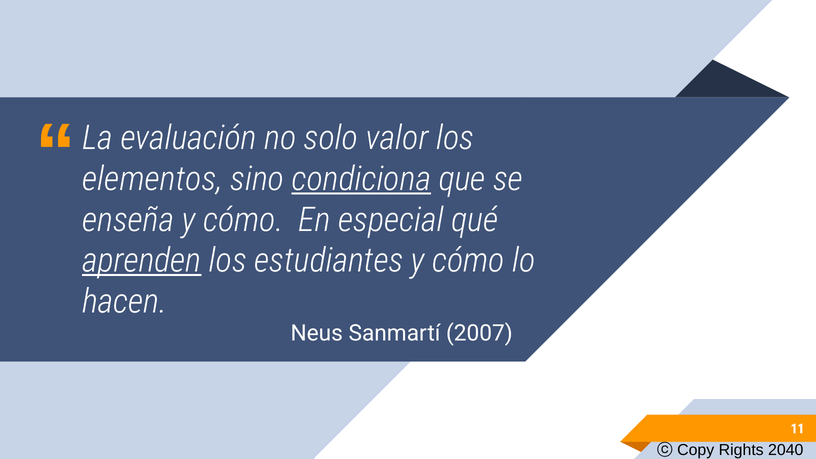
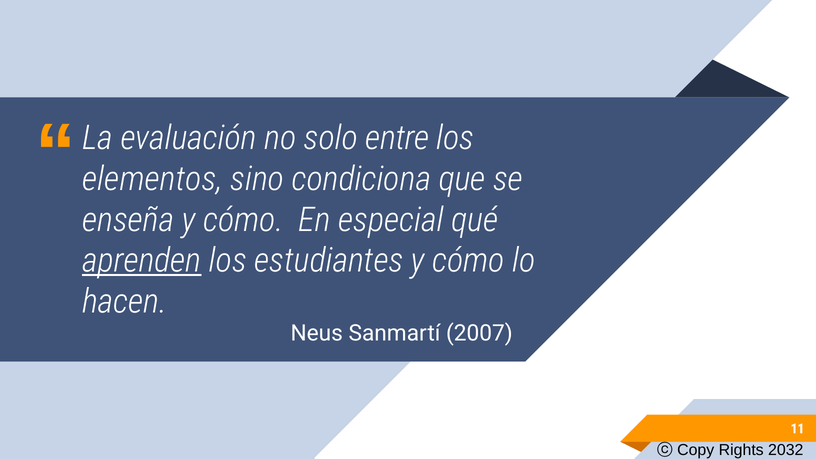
valor: valor -> entre (397, 138)
condiciona underline: present -> none (361, 179)
2040: 2040 -> 2032 (786, 450)
